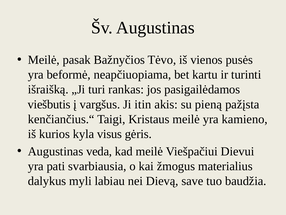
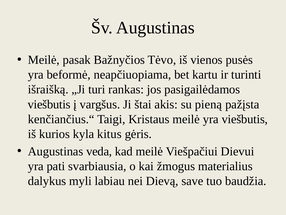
itin: itin -> štai (143, 104)
yra kamieno: kamieno -> viešbutis (245, 119)
visus: visus -> kitus (109, 134)
